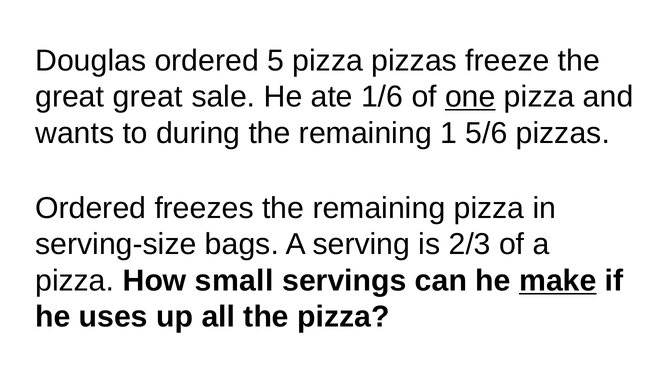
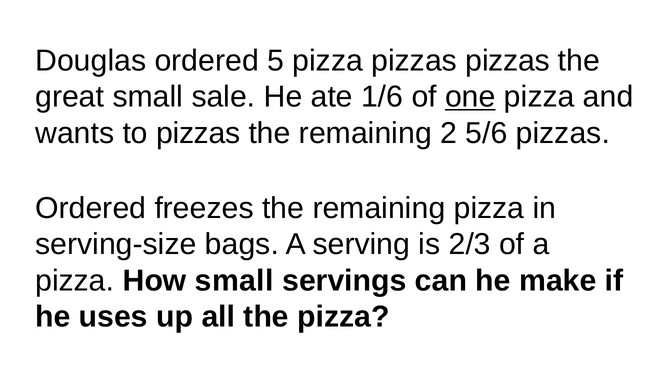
pizzas freeze: freeze -> pizzas (508, 61)
great great: great -> small (148, 97)
to during: during -> pizzas (198, 133)
1: 1 -> 2 (449, 133)
make underline: present -> none (558, 281)
